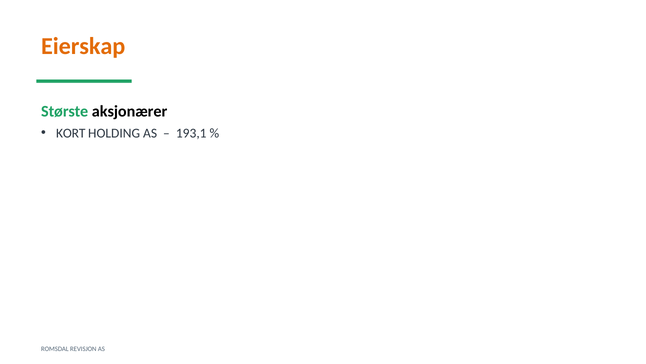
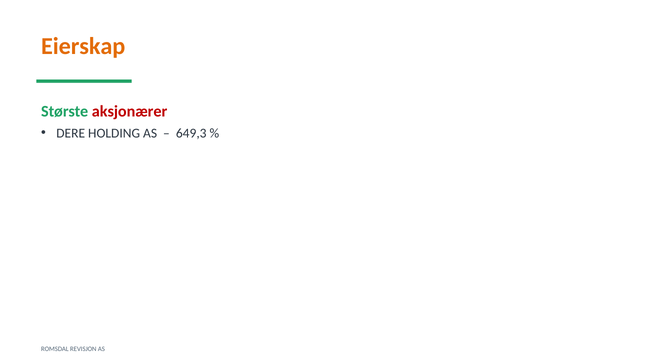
aksjonærer colour: black -> red (130, 111)
KORT: KORT -> DERE (71, 133)
193,1: 193,1 -> 649,3 (191, 133)
